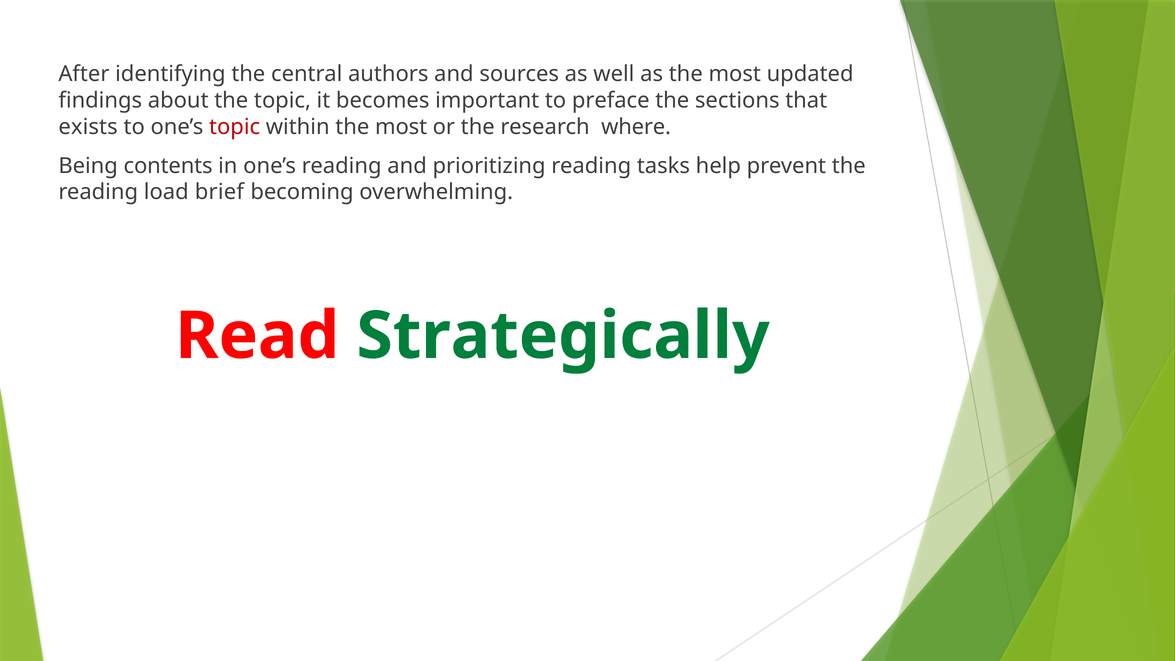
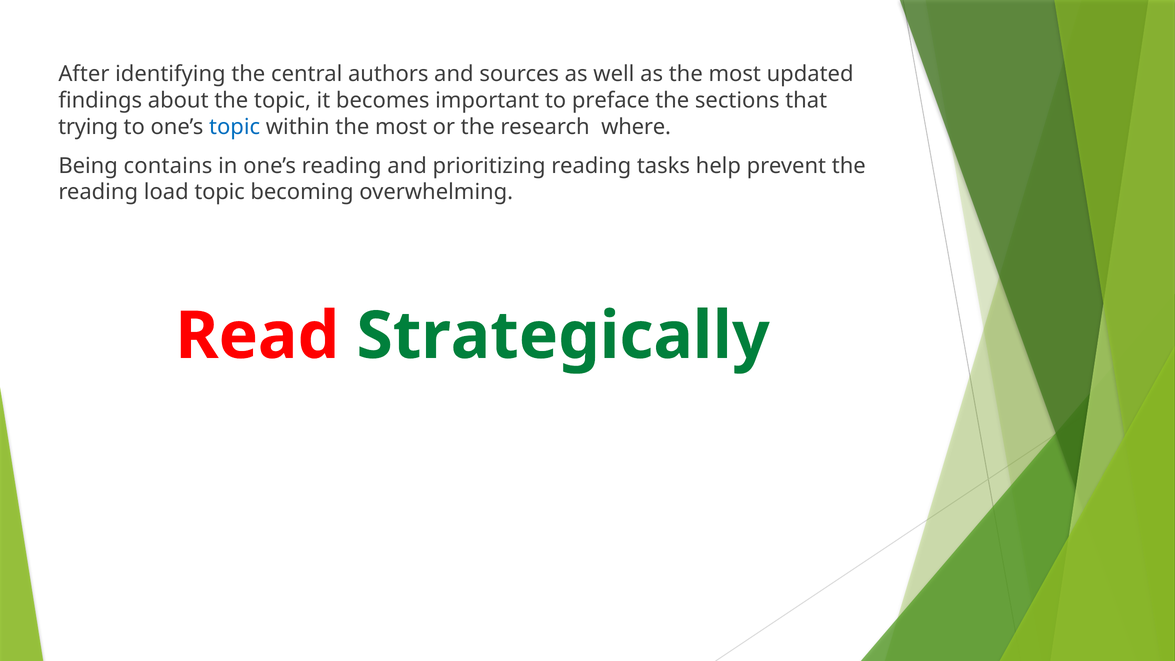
exists: exists -> trying (88, 127)
topic colour: red -> blue (235, 127)
contents: contents -> contains (168, 166)
load brief: brief -> topic (220, 192)
